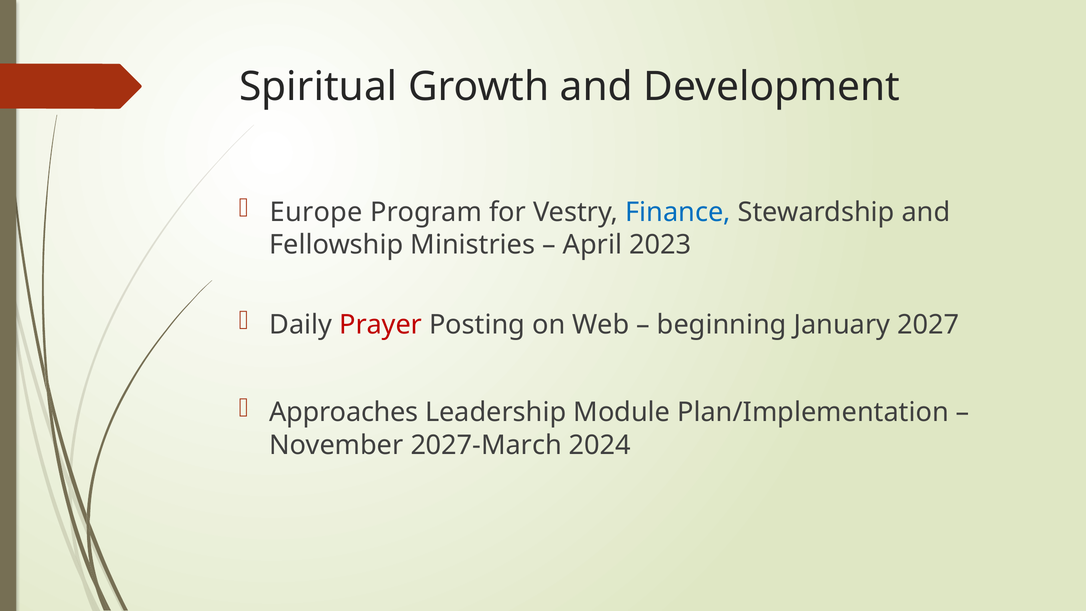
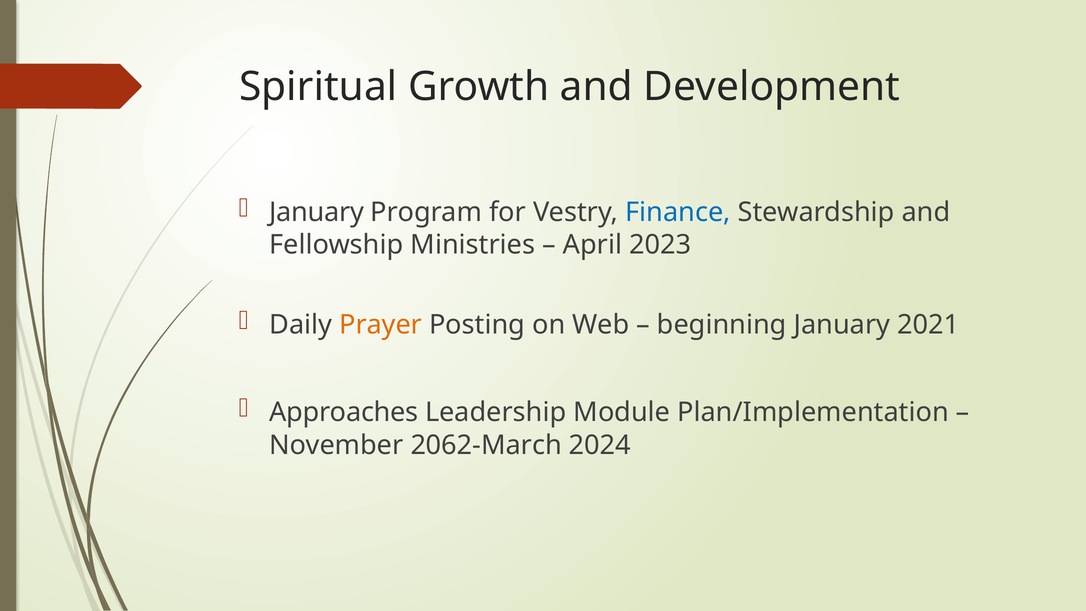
Europe: Europe -> January (317, 212)
Prayer colour: red -> orange (381, 325)
2027: 2027 -> 2021 (928, 325)
2027-March: 2027-March -> 2062-March (486, 445)
